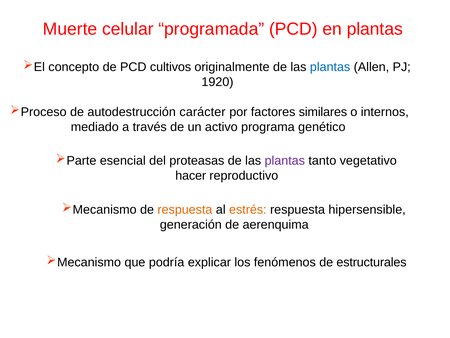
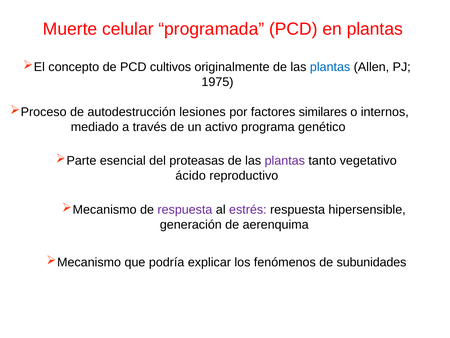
1920: 1920 -> 1975 (217, 82)
carácter: carácter -> lesiones (203, 112)
hacer: hacer -> ácido (191, 176)
respuesta colour: orange -> purple (185, 209)
estrés colour: orange -> purple (248, 209)
estructurales: estructurales -> subunidades (372, 262)
